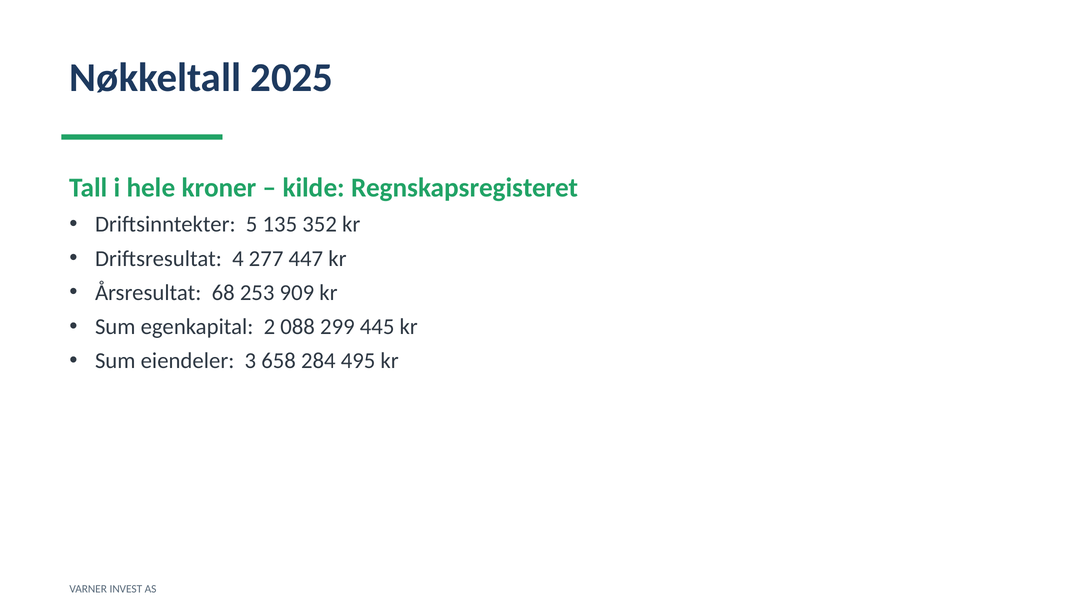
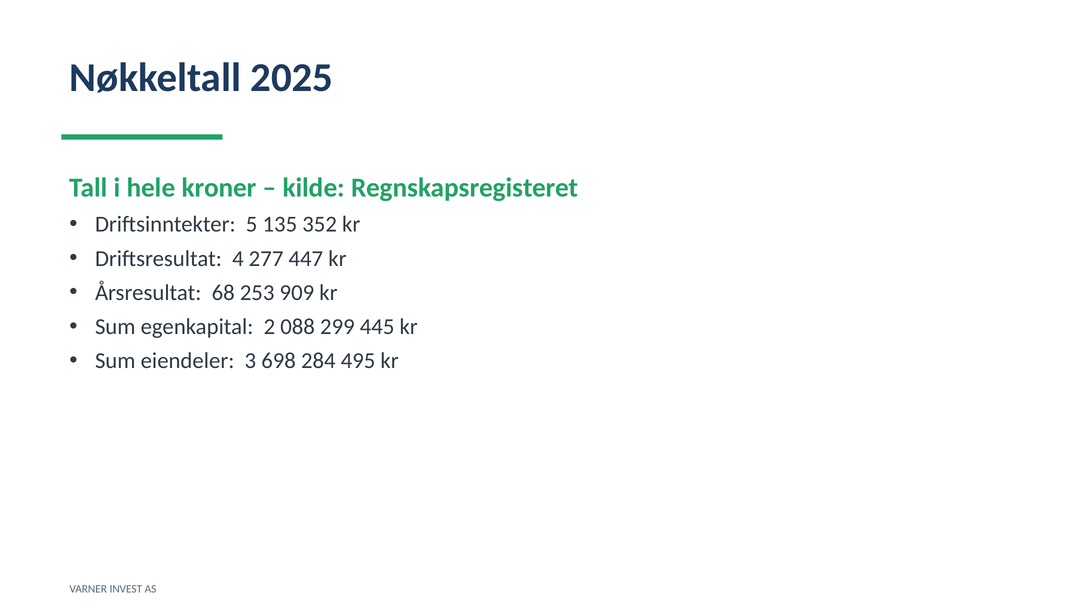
658: 658 -> 698 (279, 361)
